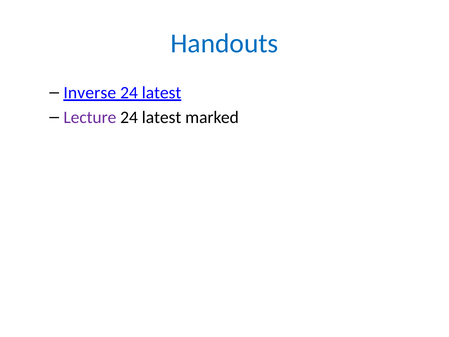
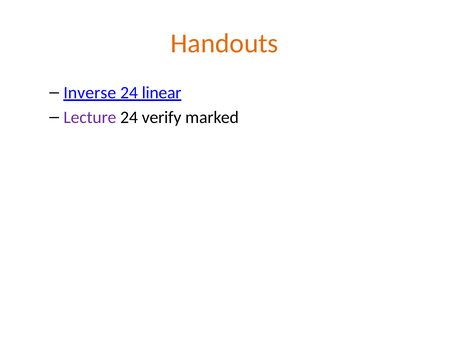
Handouts colour: blue -> orange (224, 43)
latest: latest -> linear (162, 93)
latest: latest -> verify (162, 117)
